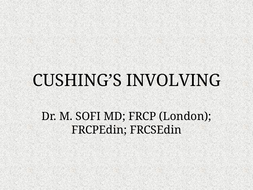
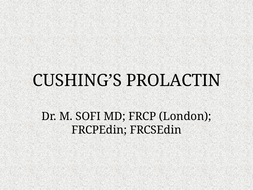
INVOLVING: INVOLVING -> PROLACTIN (173, 80)
